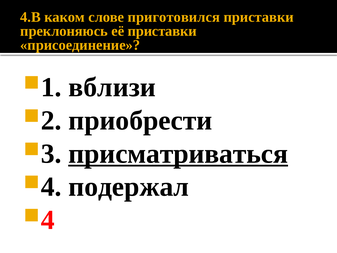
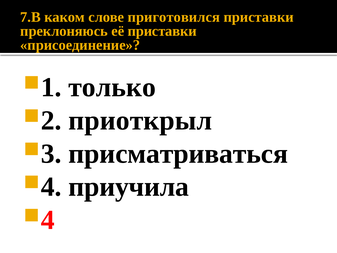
4.В: 4.В -> 7.В (30, 17)
вблизи: вблизи -> только (112, 87)
приобрести: приобрести -> приоткрыл (140, 120)
присматриваться underline: present -> none (178, 154)
подержал: подержал -> приучила (129, 187)
